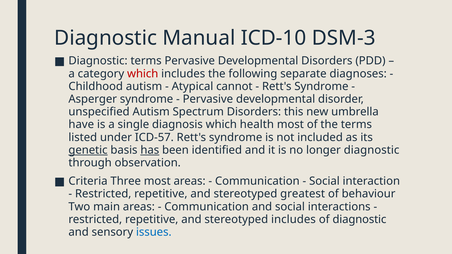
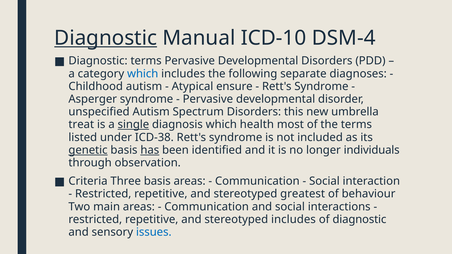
Diagnostic underline: none -> present (106, 38)
DSM-3: DSM-3 -> DSM-4 (344, 38)
which colour: red -> blue (143, 74)
cannot: cannot -> ensure (234, 86)
have: have -> treat (81, 125)
single underline: none -> present (133, 125)
ICD-57: ICD-57 -> ICD-38 (154, 137)
longer diagnostic: diagnostic -> individuals (372, 150)
Three most: most -> basis (157, 181)
